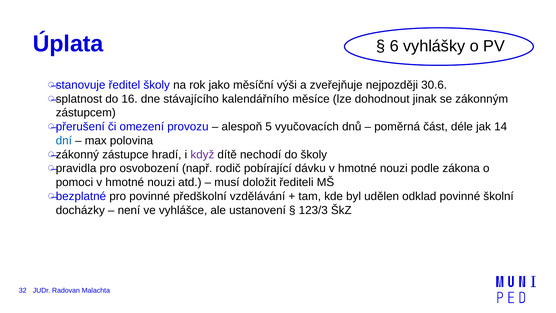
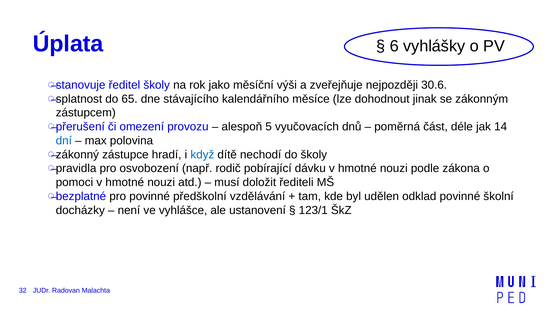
16: 16 -> 65 (130, 99)
když colour: purple -> blue (202, 154)
123/3: 123/3 -> 123/1 (313, 210)
